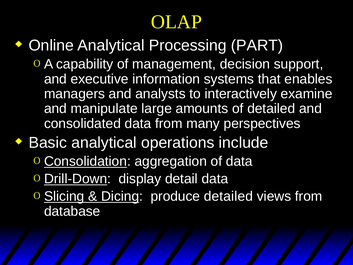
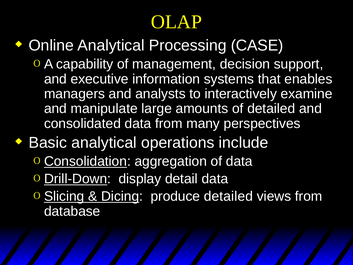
PART: PART -> CASE (257, 45)
